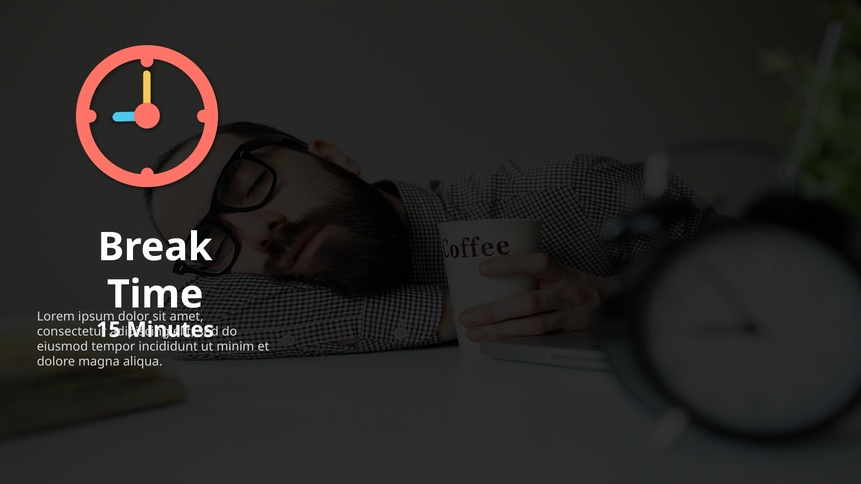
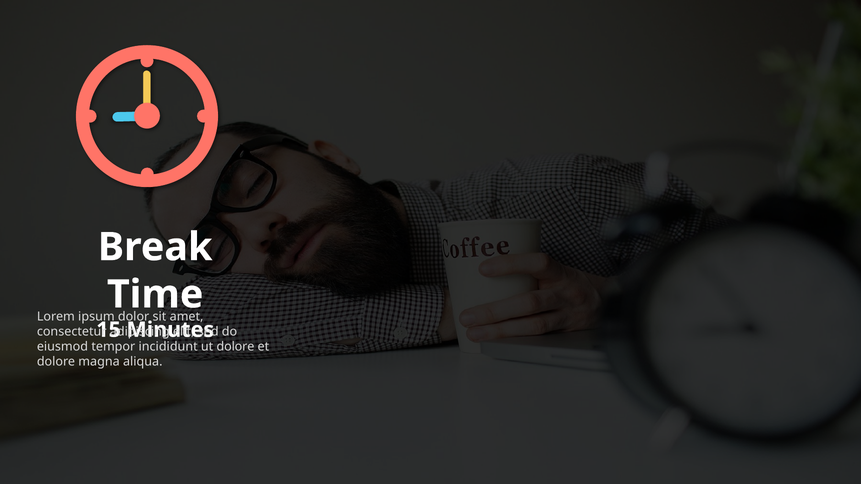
minim: minim -> dolore (235, 347)
